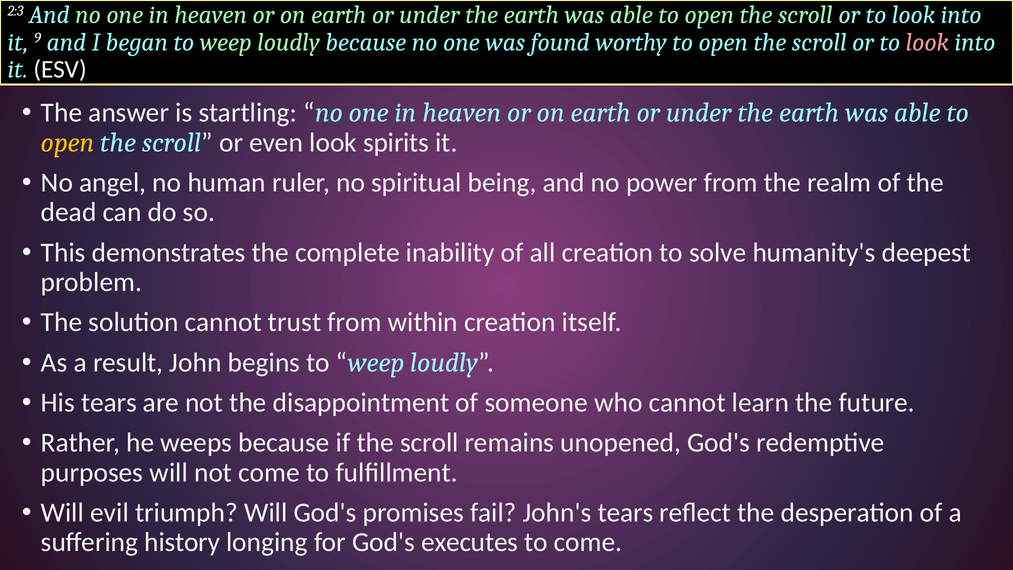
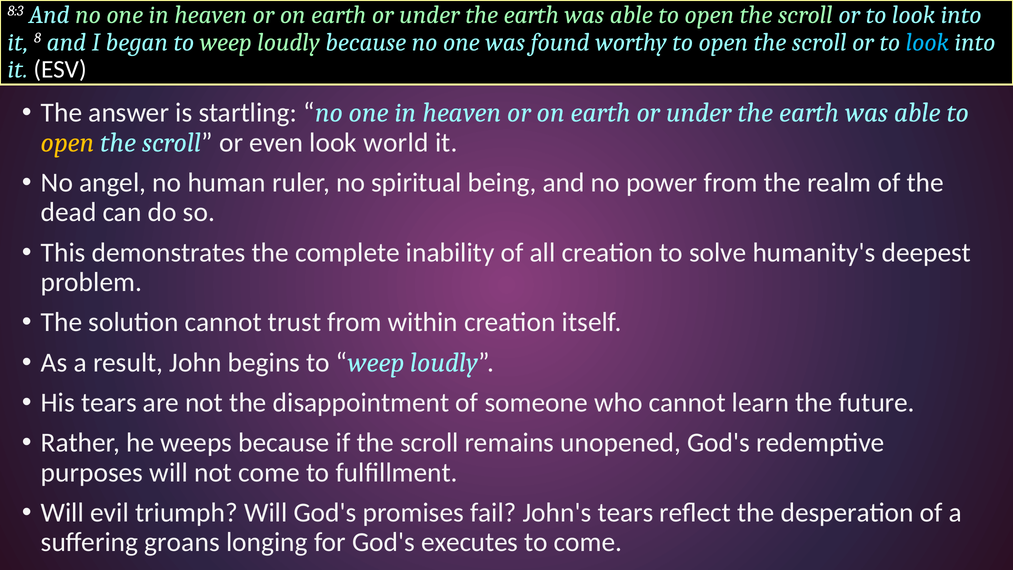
2:3: 2:3 -> 8:3 (16, 11)
9: 9 -> 8 (38, 38)
look colour: pink -> light blue (927, 42)
spirits: spirits -> world (396, 143)
history: history -> groans (182, 542)
